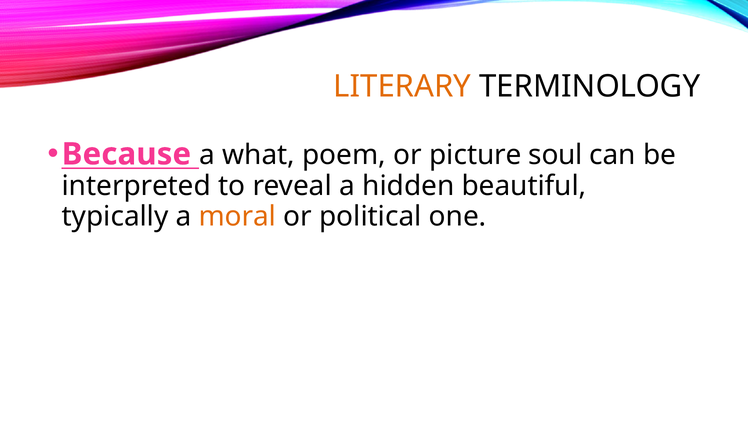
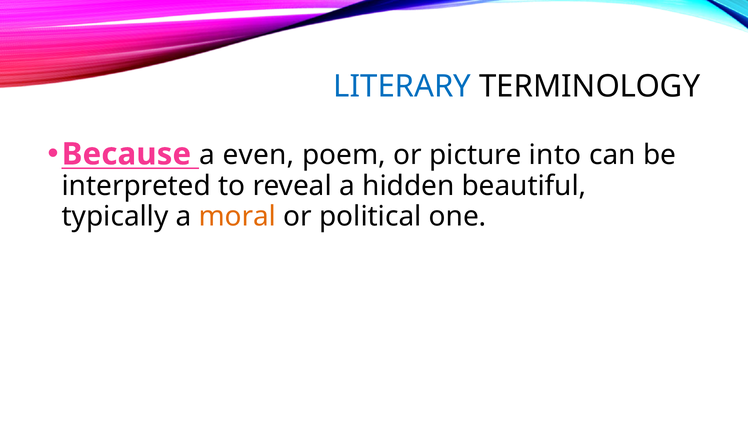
LITERARY colour: orange -> blue (402, 86)
what: what -> even (258, 155)
soul: soul -> into (555, 155)
